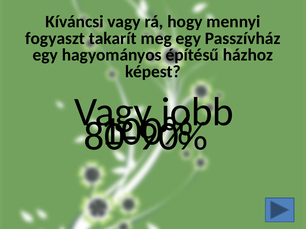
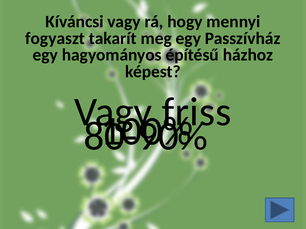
jobb: jobb -> friss (197, 112)
